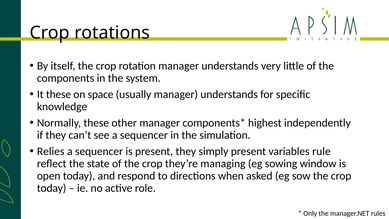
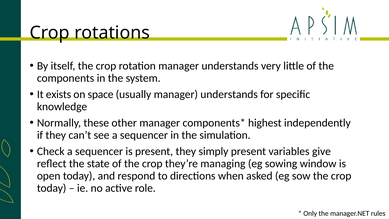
It these: these -> exists (59, 94)
Relies: Relies -> Check (51, 151)
rule: rule -> give (321, 151)
